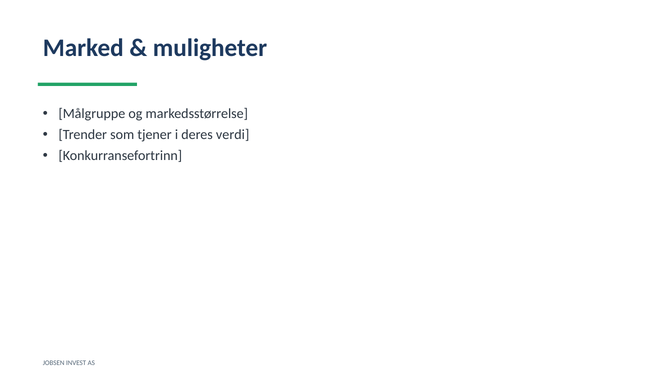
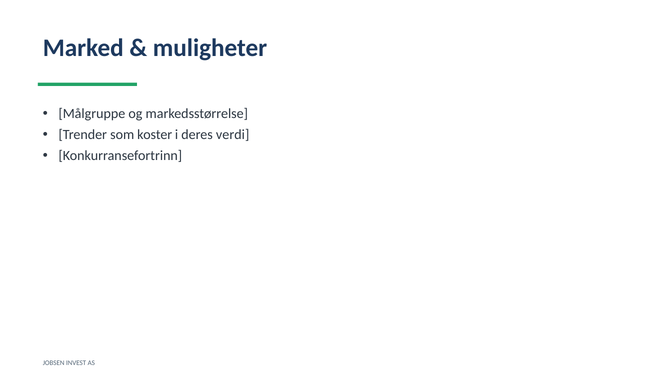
tjener: tjener -> koster (155, 135)
